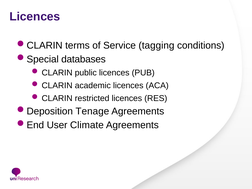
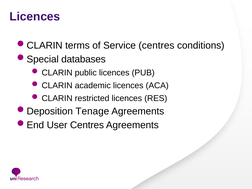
Service tagging: tagging -> centres (156, 46)
User Climate: Climate -> Centres (87, 125)
